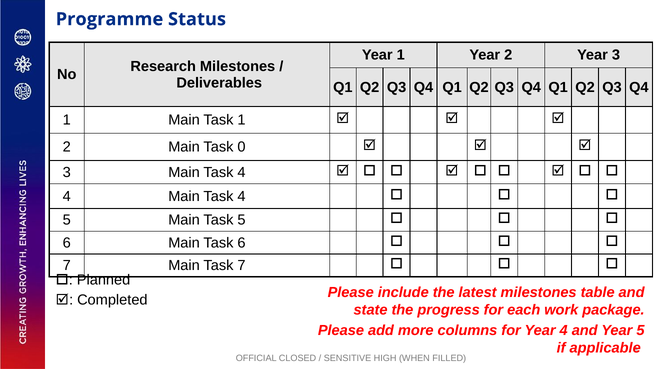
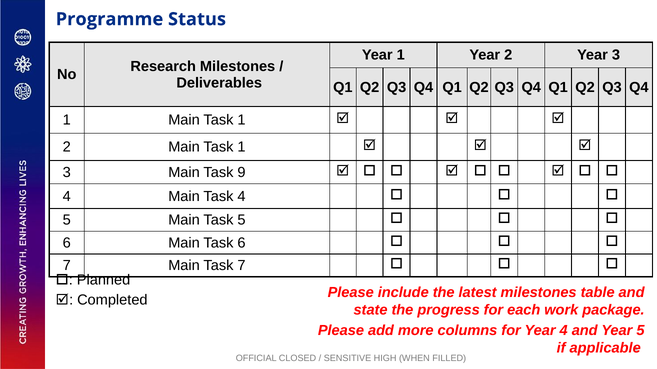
2 Main Task 0: 0 -> 1 (242, 147)
3 Main Task 4: 4 -> 9 (242, 173)
